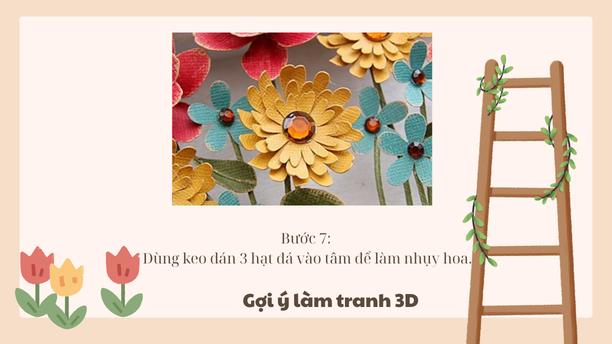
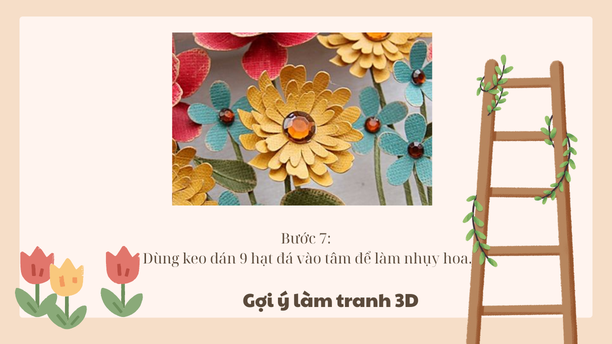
3: 3 -> 9 (244, 259)
